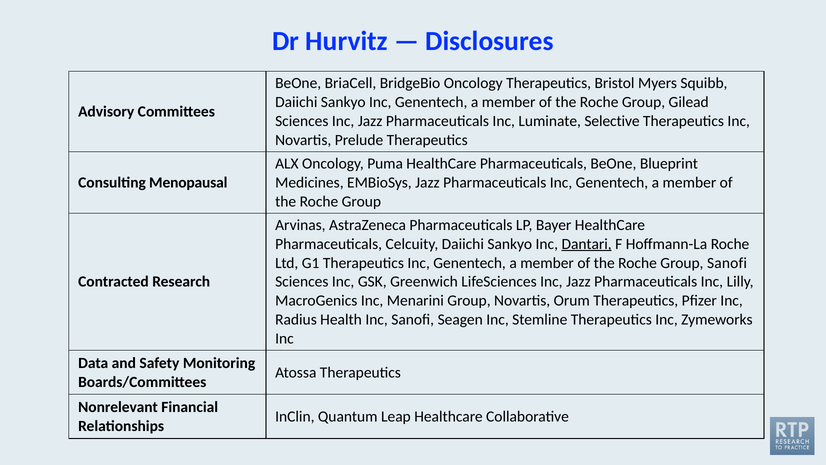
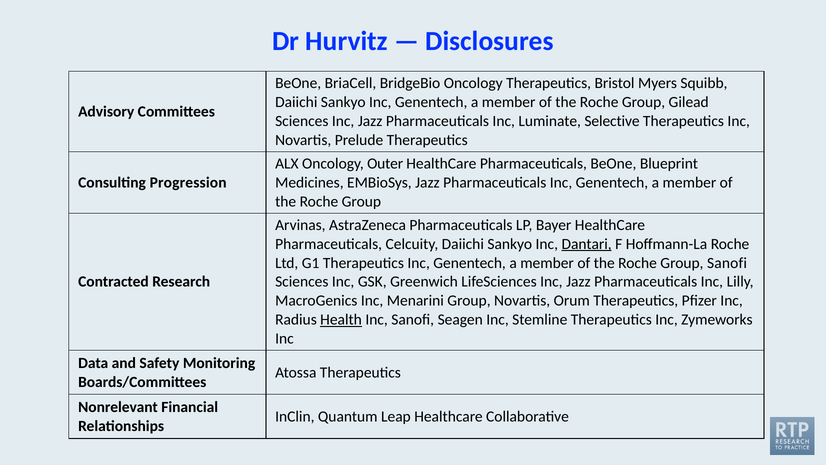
Puma: Puma -> Outer (385, 164)
Menopausal: Menopausal -> Progression (188, 182)
Health underline: none -> present (341, 319)
